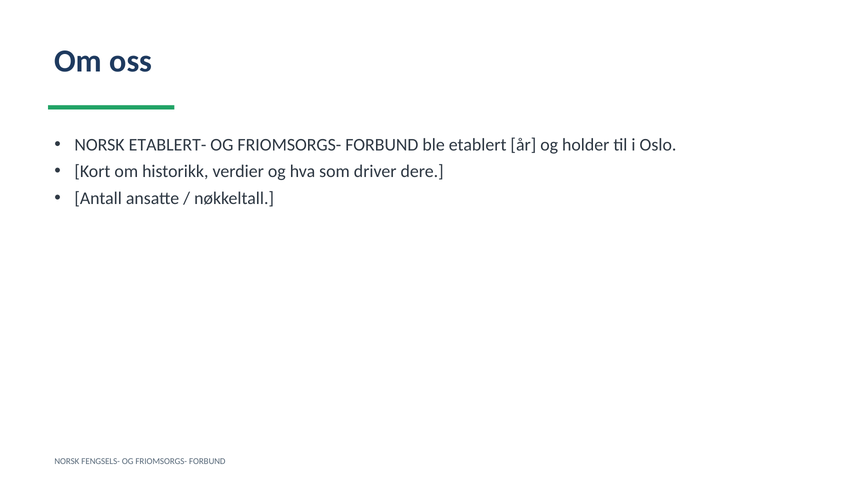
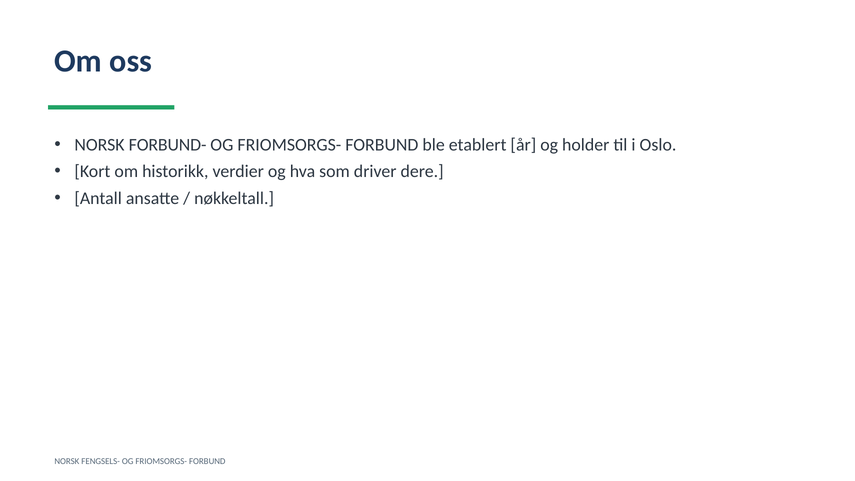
ETABLERT-: ETABLERT- -> FORBUND- (168, 145)
